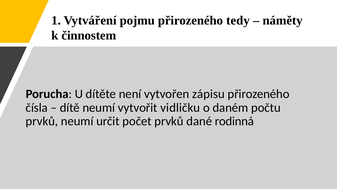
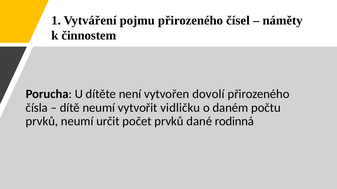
tedy: tedy -> čísel (238, 20)
zápisu: zápisu -> dovolí (208, 94)
